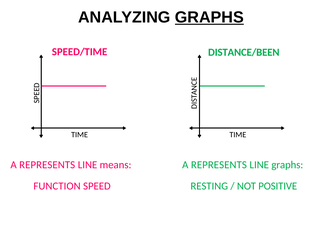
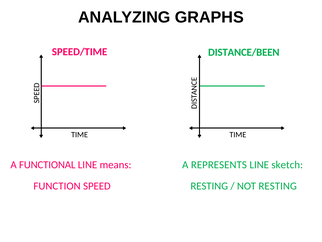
GRAPHS underline: present -> none (209, 17)
REPRESENTS: REPRESENTS -> FUNCTIONAL (47, 164)
LINE graphs: graphs -> sketch (287, 164)
NOT POSITIVE: POSITIVE -> RESTING (278, 186)
